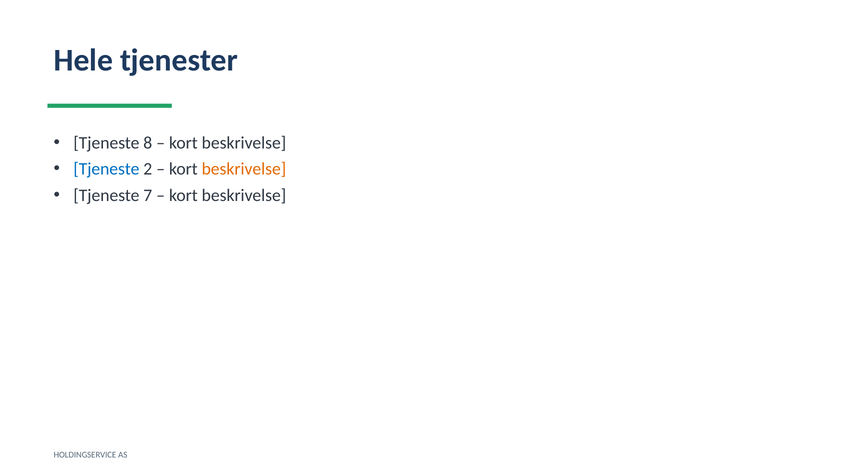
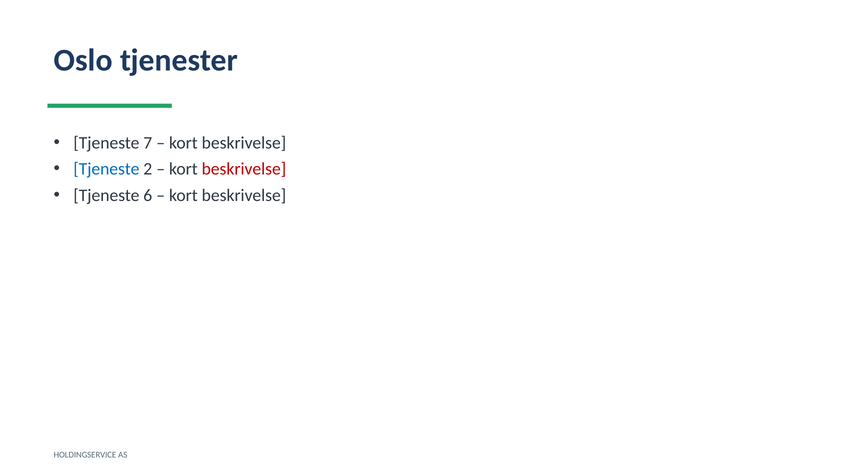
Hele: Hele -> Oslo (83, 60)
8: 8 -> 7 (148, 143)
beskrivelse colour: orange -> red (244, 169)
7: 7 -> 6 (148, 195)
